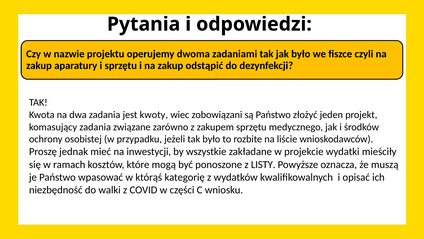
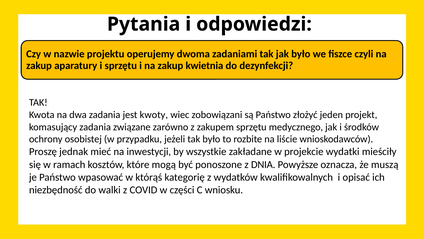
odstąpić: odstąpić -> kwietnia (204, 65)
LISTY: LISTY -> DNIA (263, 164)
